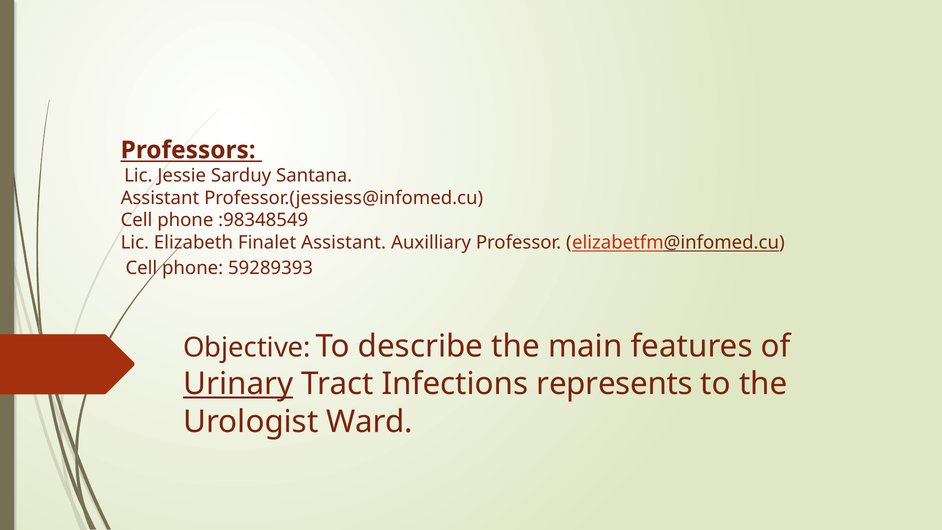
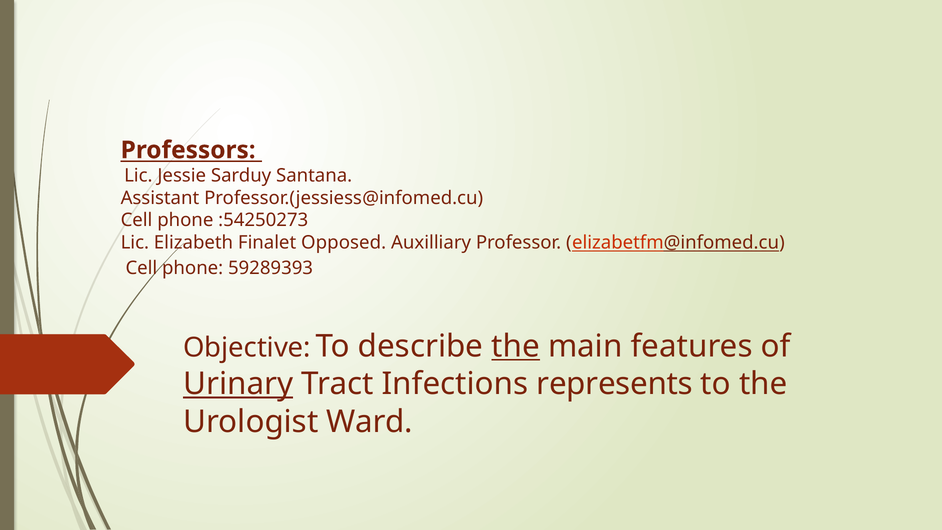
:98348549: :98348549 -> :54250273 (263, 220)
Finalet Assistant: Assistant -> Opposed (344, 243)
the underline: none -> present (516, 346)
